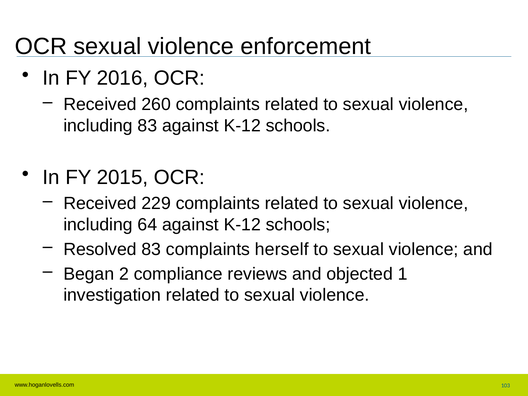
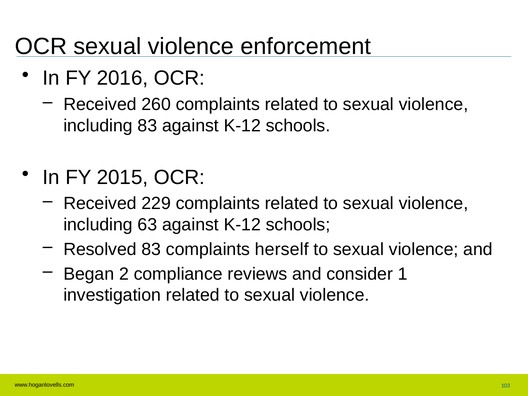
64: 64 -> 63 (147, 225)
objected: objected -> consider (360, 274)
